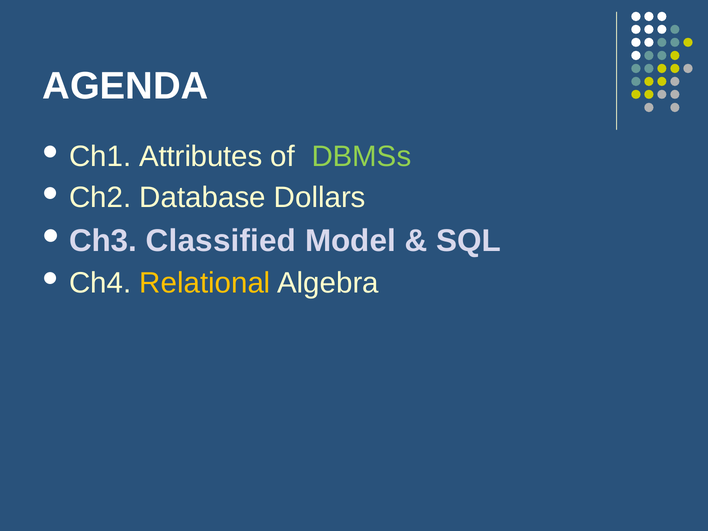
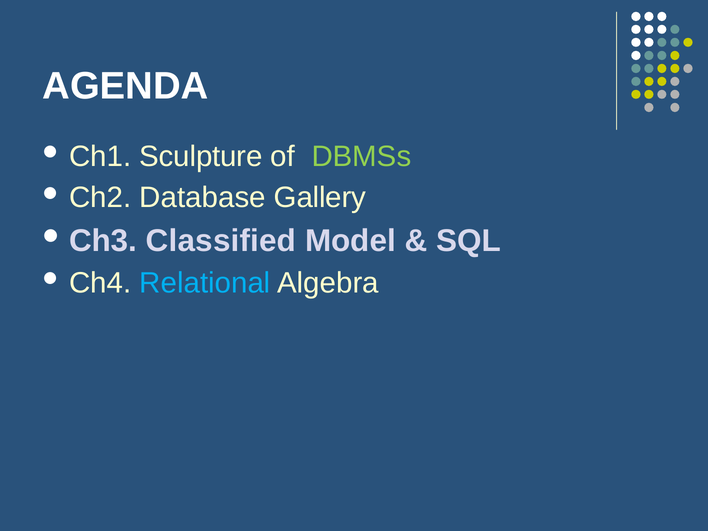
Attributes: Attributes -> Sculpture (201, 156)
Dollars: Dollars -> Gallery (320, 198)
Relational colour: yellow -> light blue (205, 283)
